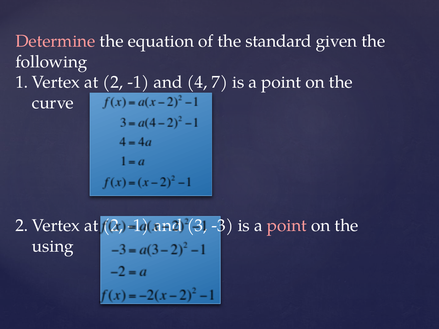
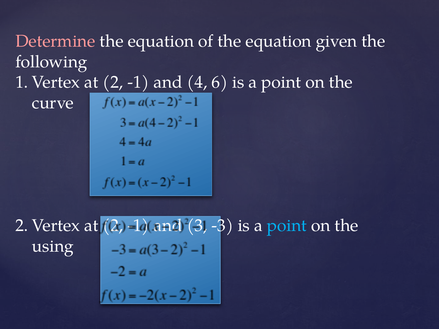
of the standard: standard -> equation (279, 41)
7: 7 -> 6 (220, 82)
point colour: pink -> light blue (287, 226)
